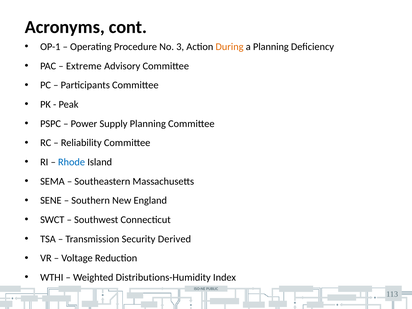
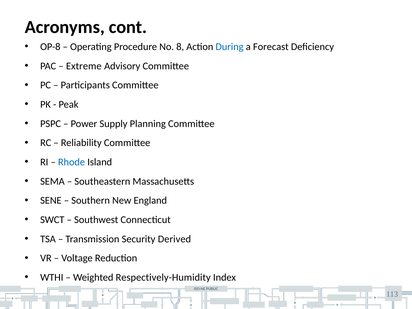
OP-1: OP-1 -> OP-8 (50, 47)
3: 3 -> 8 (180, 47)
During colour: orange -> blue (230, 47)
a Planning: Planning -> Forecast (271, 47)
Distributions-Humidity: Distributions-Humidity -> Respectively-Humidity (163, 277)
